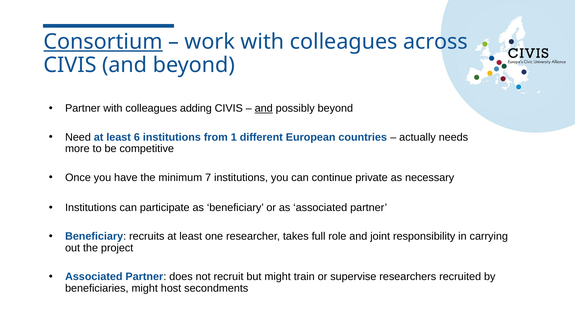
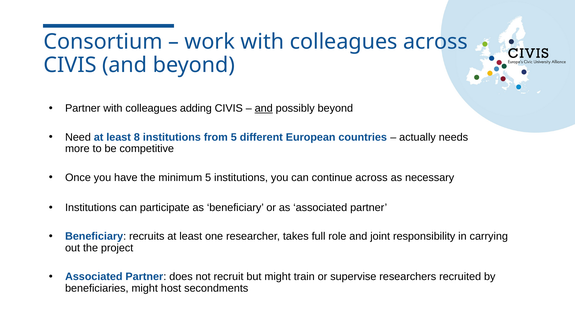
Consortium underline: present -> none (103, 42)
6: 6 -> 8 (137, 137)
from 1: 1 -> 5 (234, 137)
minimum 7: 7 -> 5 (208, 178)
continue private: private -> across (371, 178)
